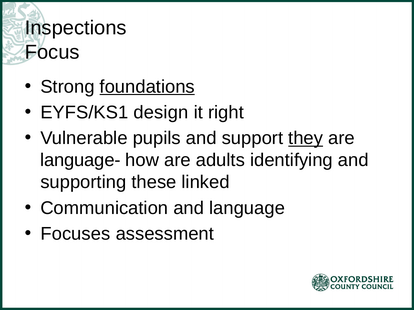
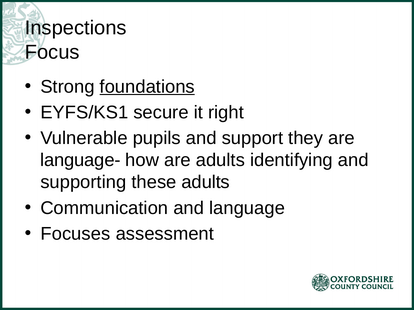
design: design -> secure (161, 113)
they underline: present -> none (306, 138)
these linked: linked -> adults (206, 183)
